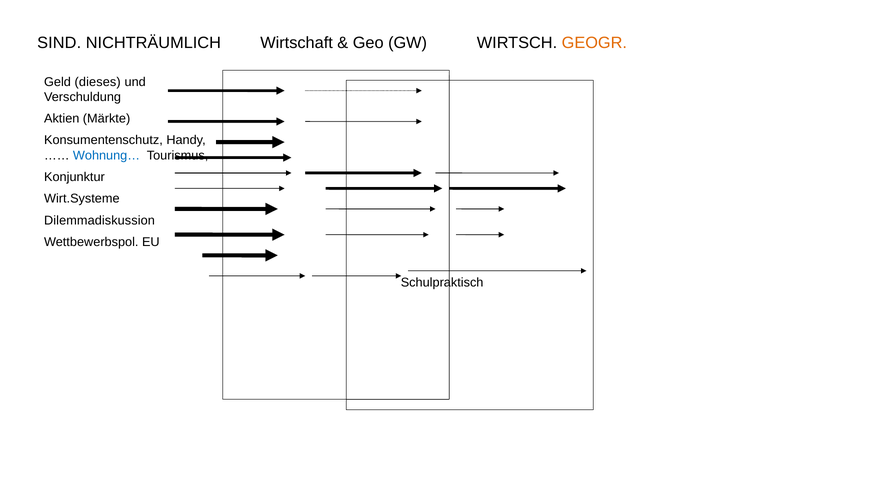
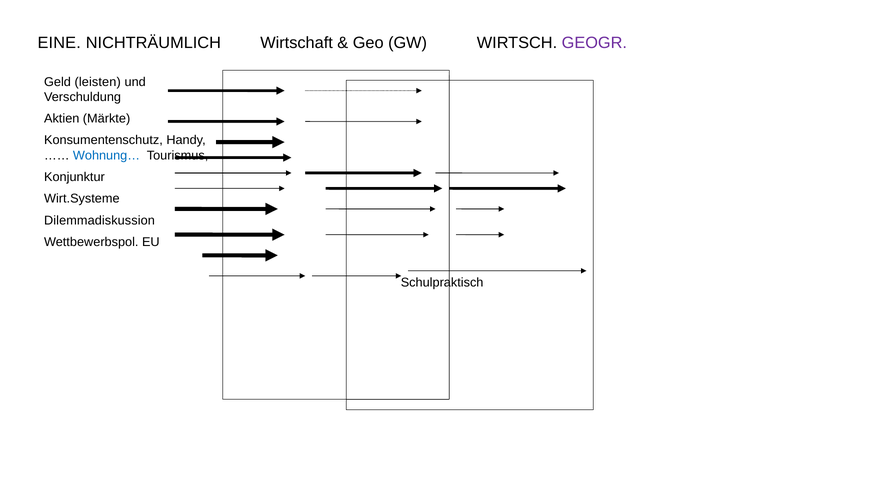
SIND: SIND -> EINE (59, 43)
GEOGR colour: orange -> purple (594, 43)
dieses: dieses -> leisten (98, 82)
